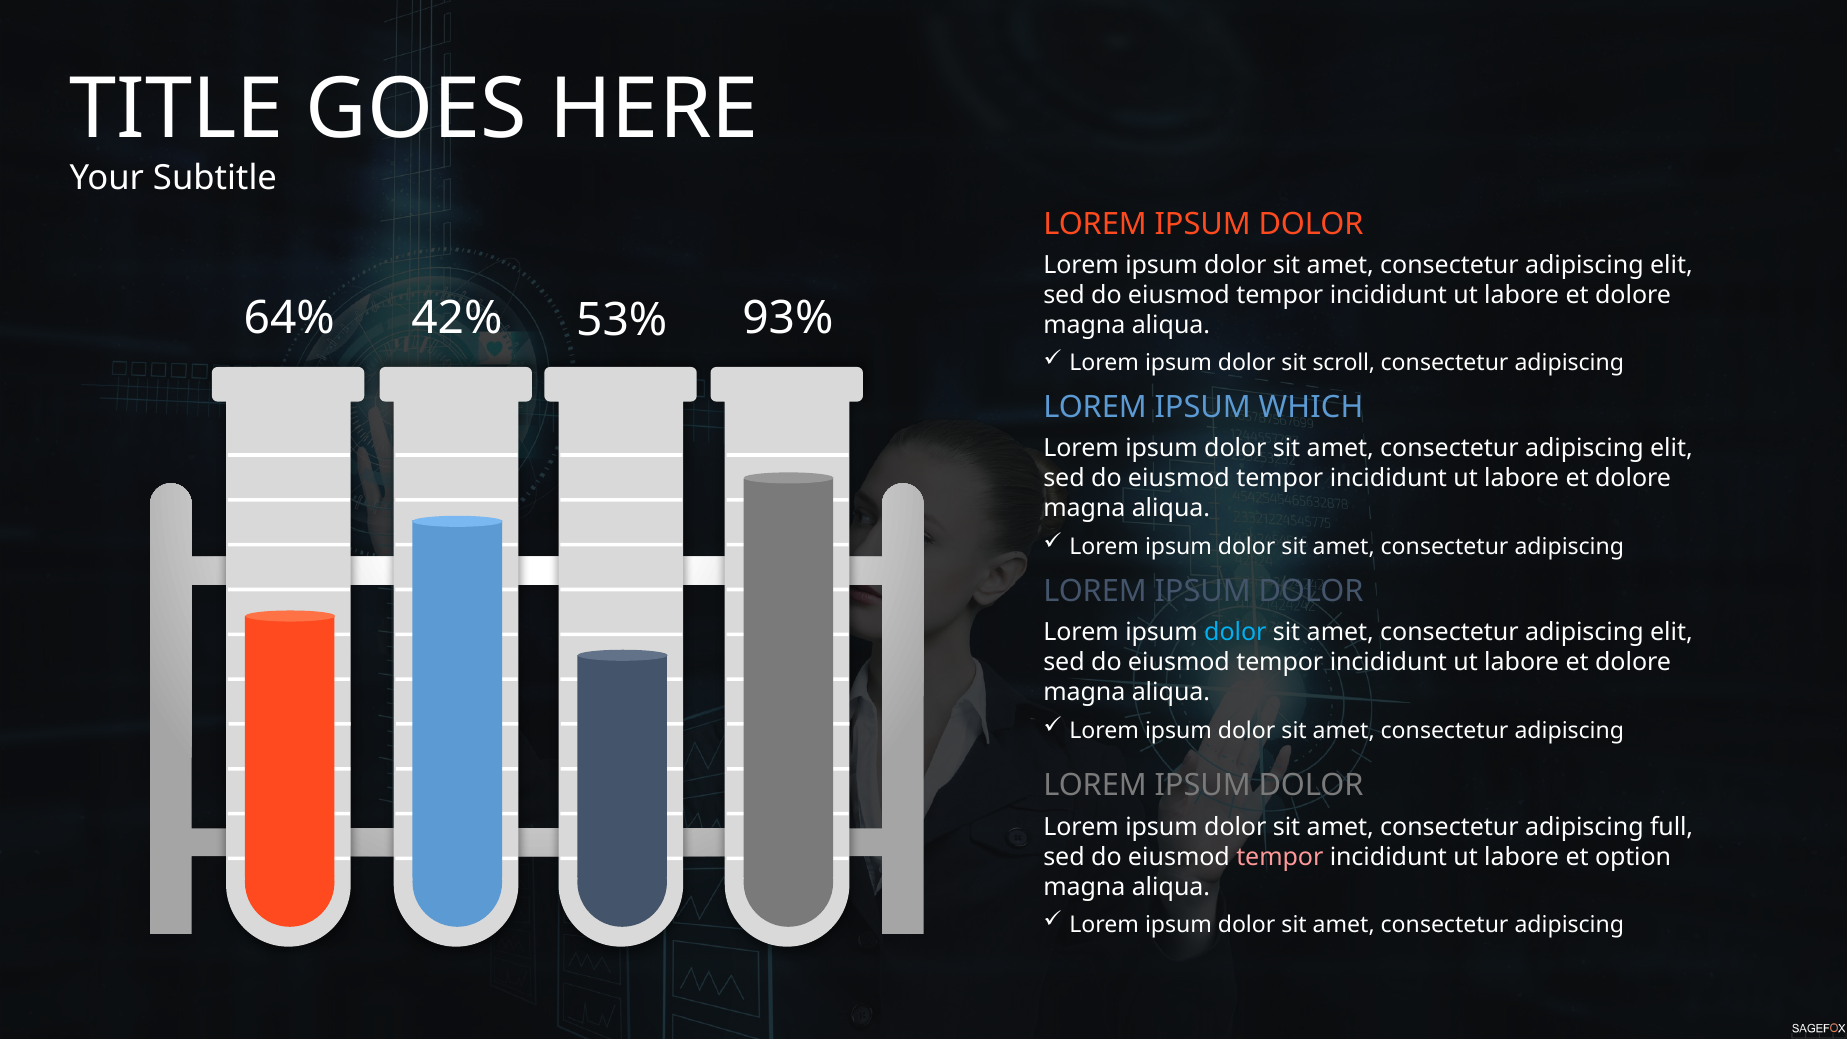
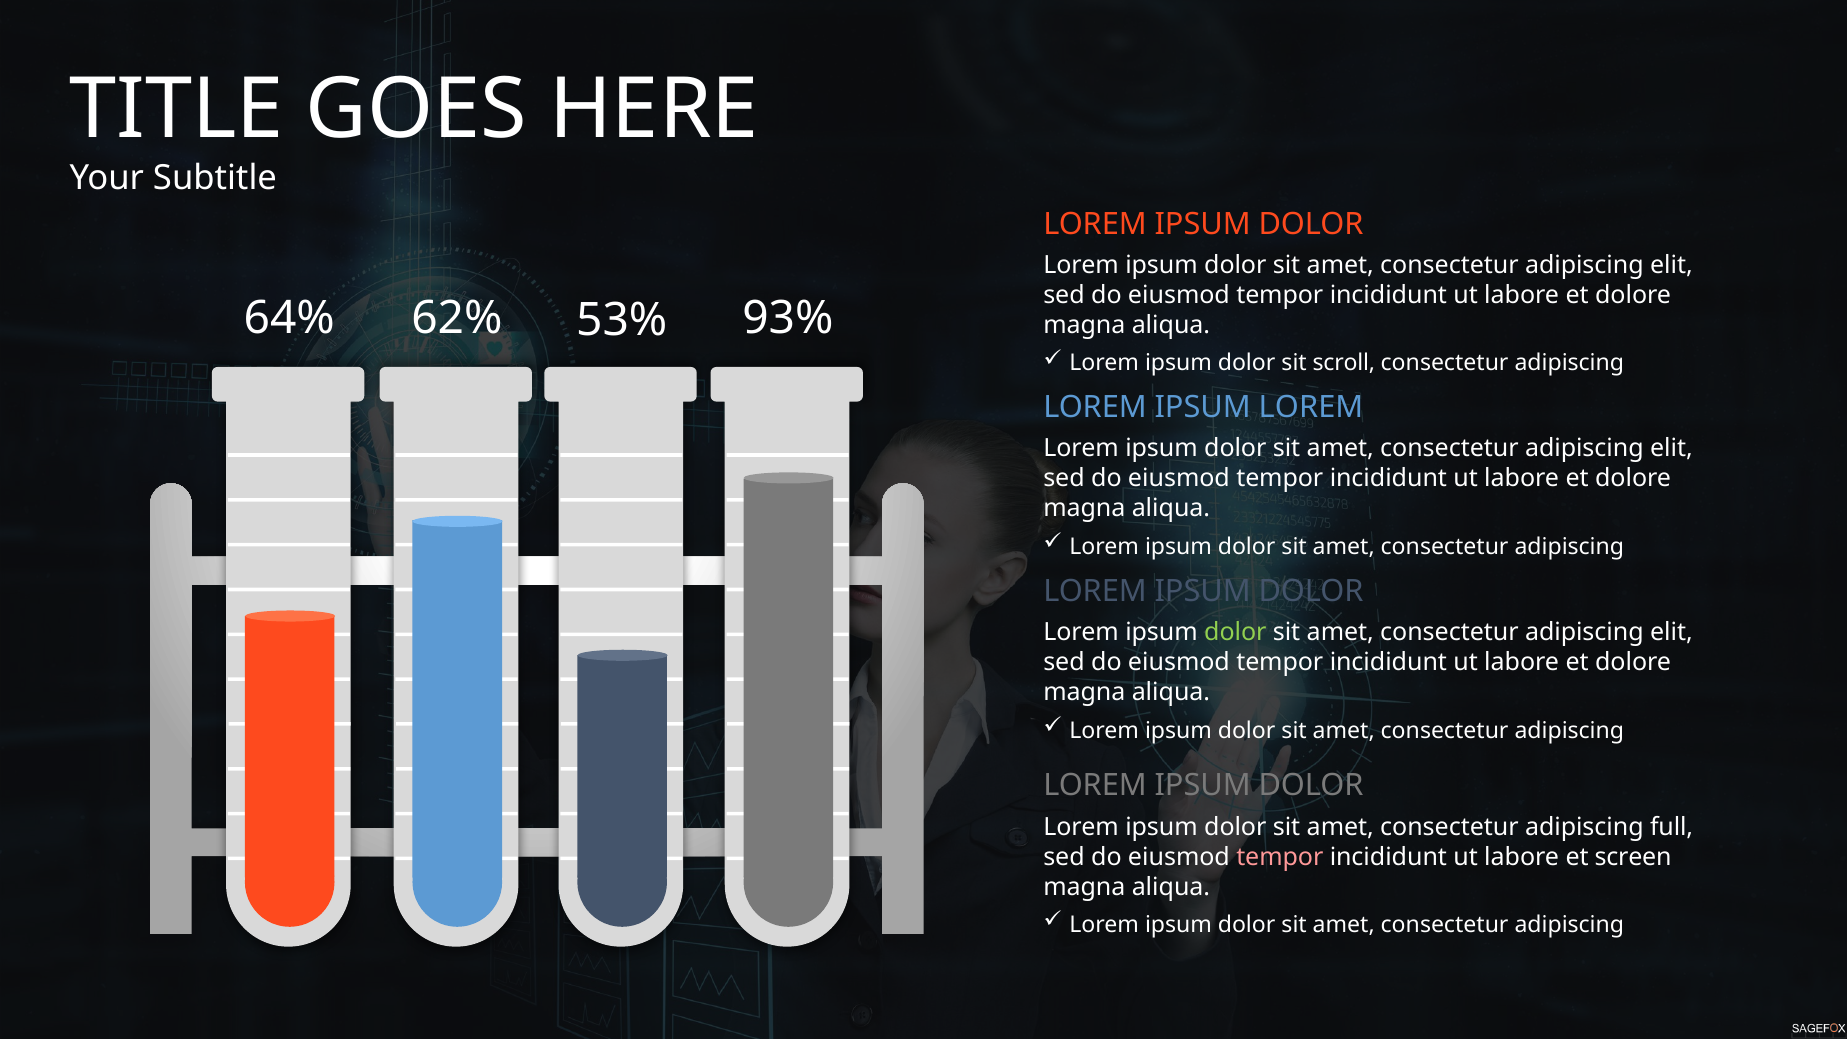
42%: 42% -> 62% (457, 318)
IPSUM WHICH: WHICH -> LOREM (1311, 407)
dolor colour: light blue -> light green (1235, 632)
option: option -> screen (1633, 857)
